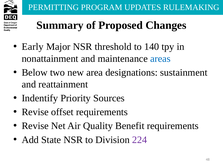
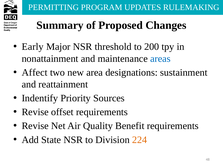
140: 140 -> 200 (152, 47)
Below: Below -> Affect (35, 73)
224 colour: purple -> orange (140, 140)
